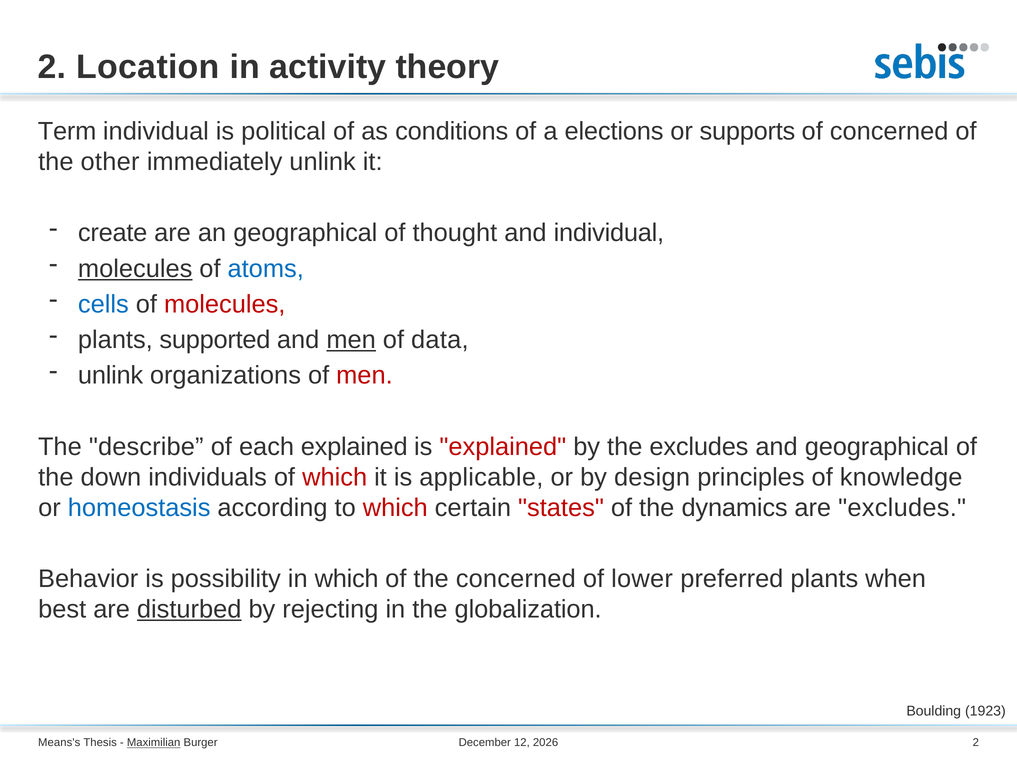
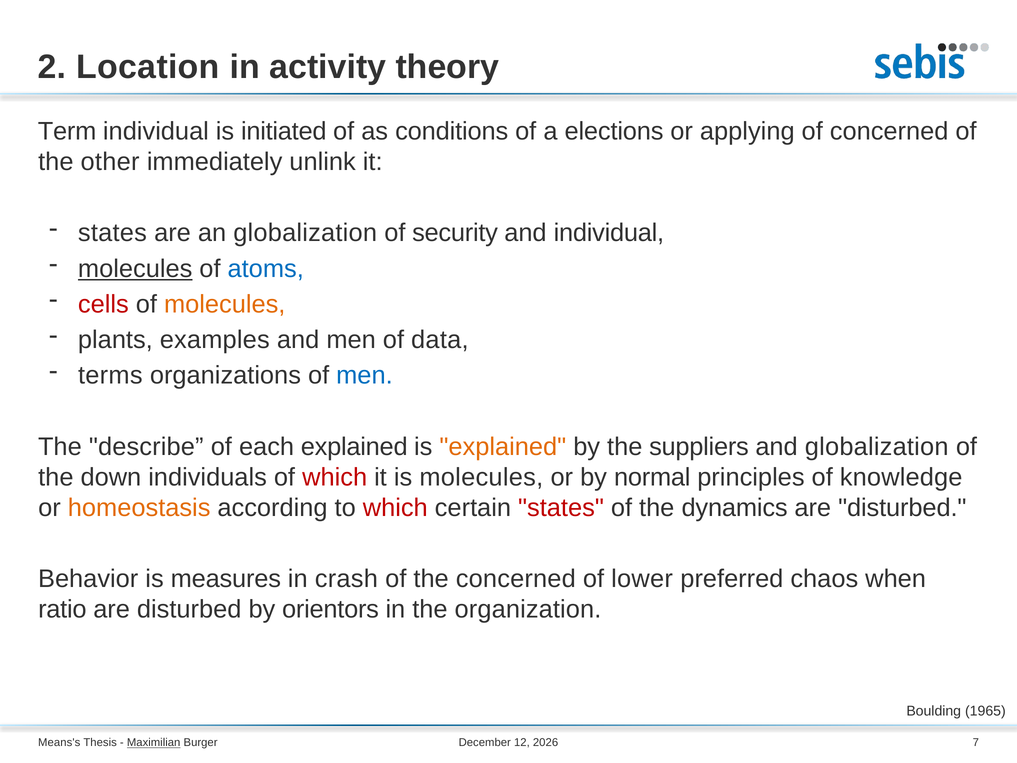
political: political -> initiated (284, 131)
supports: supports -> applying (747, 131)
create: create -> states (112, 233)
an geographical: geographical -> globalization (305, 233)
thought: thought -> security (455, 233)
cells colour: blue -> red (103, 304)
molecules colour: red -> orange (225, 304)
supported: supported -> examples (215, 340)
men underline: present -> none (351, 340)
unlink: unlink -> terms (110, 375)
men colour: red -> blue (364, 375)
explained colour: red -> orange (503, 446)
the excludes: excludes -> suppliers (699, 446)
and geographical: geographical -> globalization (877, 446)
is applicable: applicable -> molecules (481, 477)
design: design -> normal (652, 477)
homeostasis colour: blue -> orange (139, 508)
excludes: excludes -> disturbed (902, 508)
possibility: possibility -> measures (226, 579)
in which: which -> crash (346, 579)
preferred plants: plants -> chaos (824, 579)
best: best -> ratio (62, 609)
disturbed underline: present -> none (189, 609)
rejecting: rejecting -> orientors (331, 609)
globalization: globalization -> organization (528, 609)
1923: 1923 -> 1965 (985, 711)
Burger 2: 2 -> 7 (976, 743)
